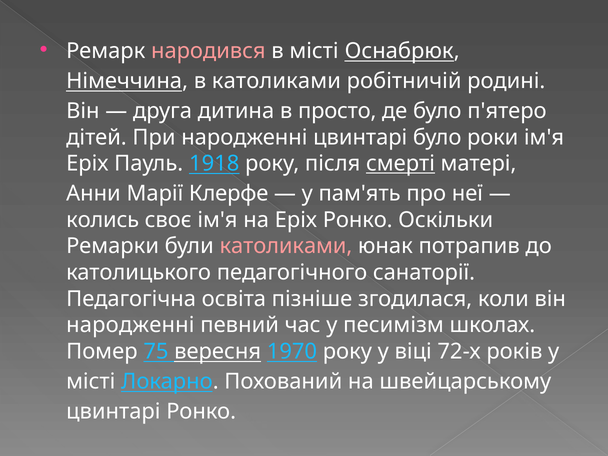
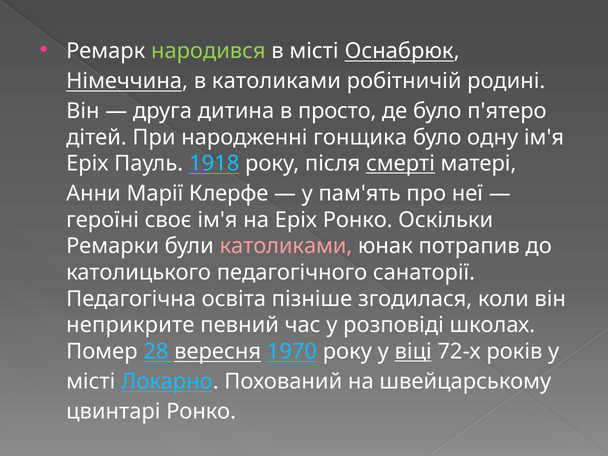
народився colour: pink -> light green (208, 51)
народженні цвинтарі: цвинтарі -> гонщика (360, 137)
роки: роки -> одну (493, 137)
колись: колись -> героїні (103, 220)
народженні: народженні -> неприкрите (130, 325)
песимізм: песимізм -> розповіді (394, 325)
75: 75 -> 28 (156, 352)
віці underline: none -> present (413, 352)
